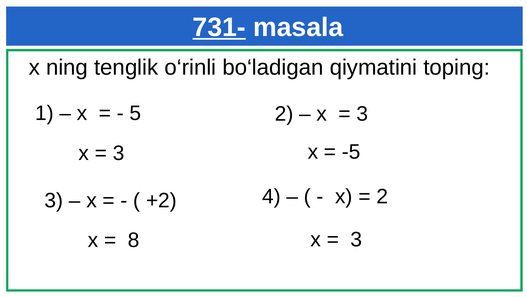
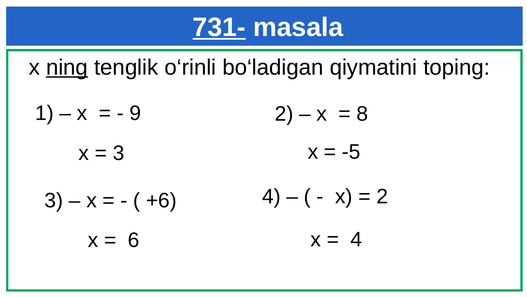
ning underline: none -> present (67, 67)
5: 5 -> 9 (135, 113)
3: 3 -> 8 (362, 114)
+2: +2 -> +6 (161, 200)
3: 3 -> 4 (356, 239)
8: 8 -> 6 (134, 240)
